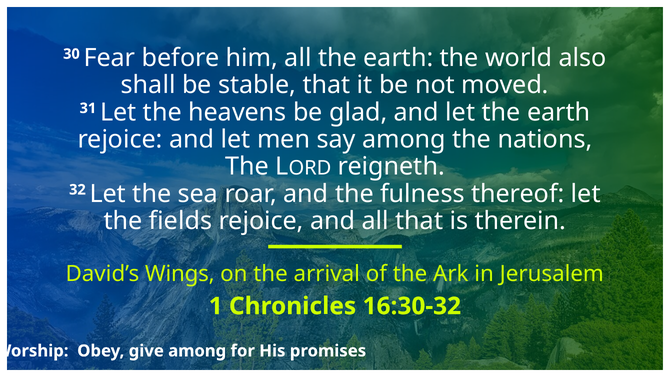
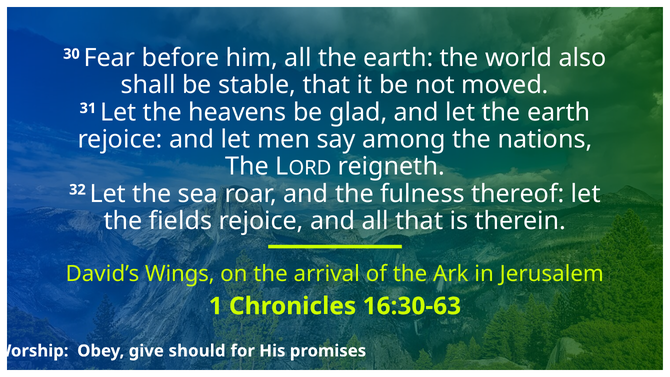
16:30-32: 16:30-32 -> 16:30-63 (412, 306)
give among: among -> should (197, 351)
